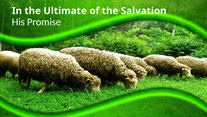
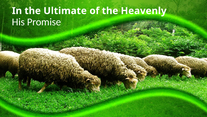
Salvation: Salvation -> Heavenly (144, 11)
